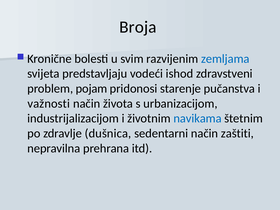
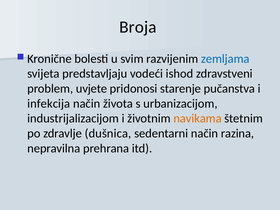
pojam: pojam -> uvjete (92, 89)
važnosti: važnosti -> infekcija (49, 104)
navikama colour: blue -> orange (198, 118)
zaštiti: zaštiti -> razina (237, 133)
